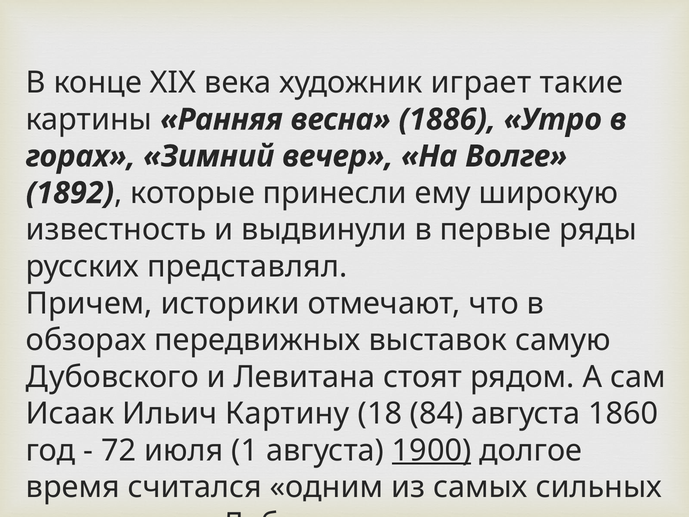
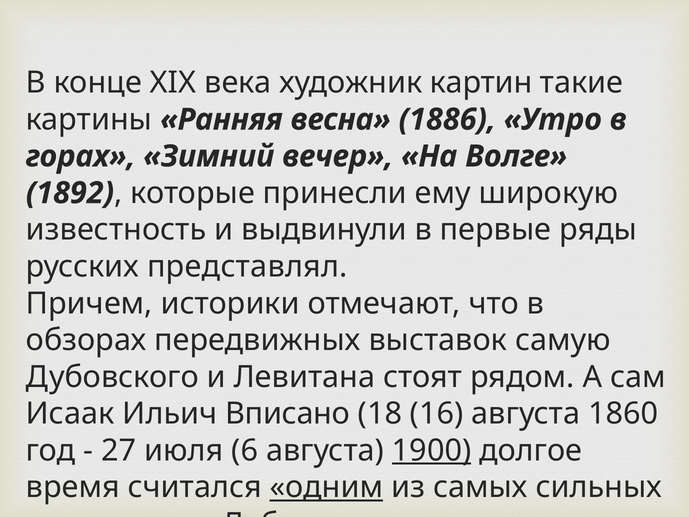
играет: играет -> картин (481, 83)
Картину: Картину -> Вписано (288, 414)
84: 84 -> 16 (437, 414)
72: 72 -> 27 (119, 450)
1: 1 -> 6 (245, 450)
одним underline: none -> present (326, 487)
